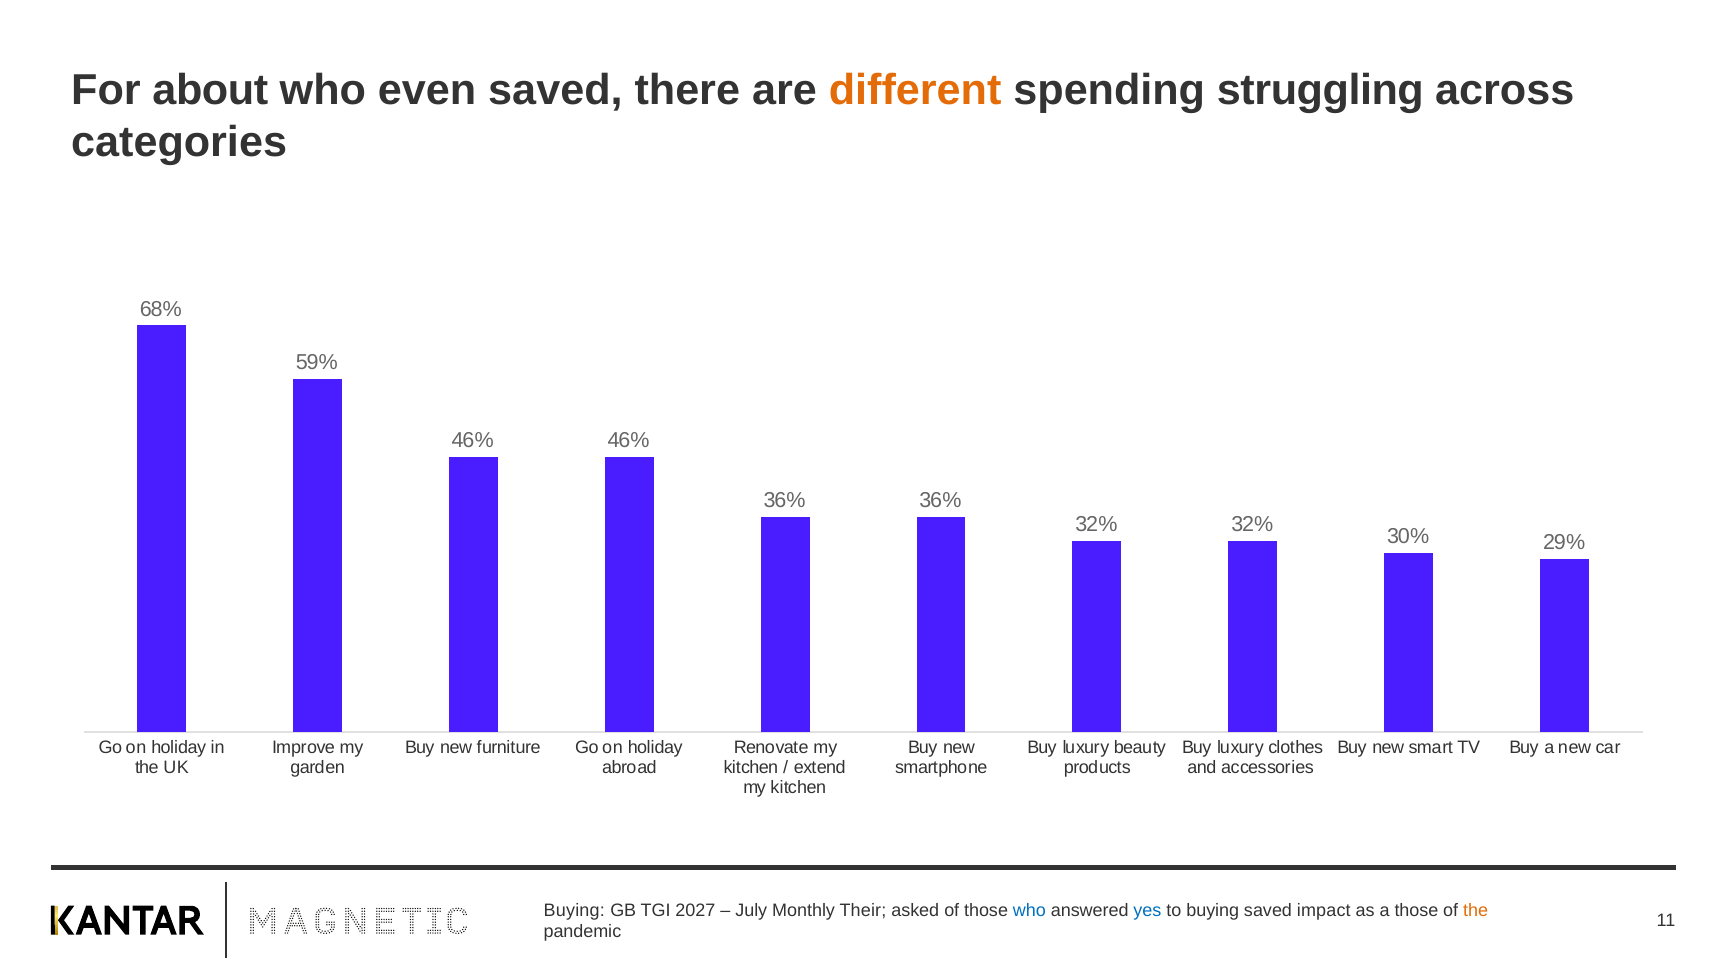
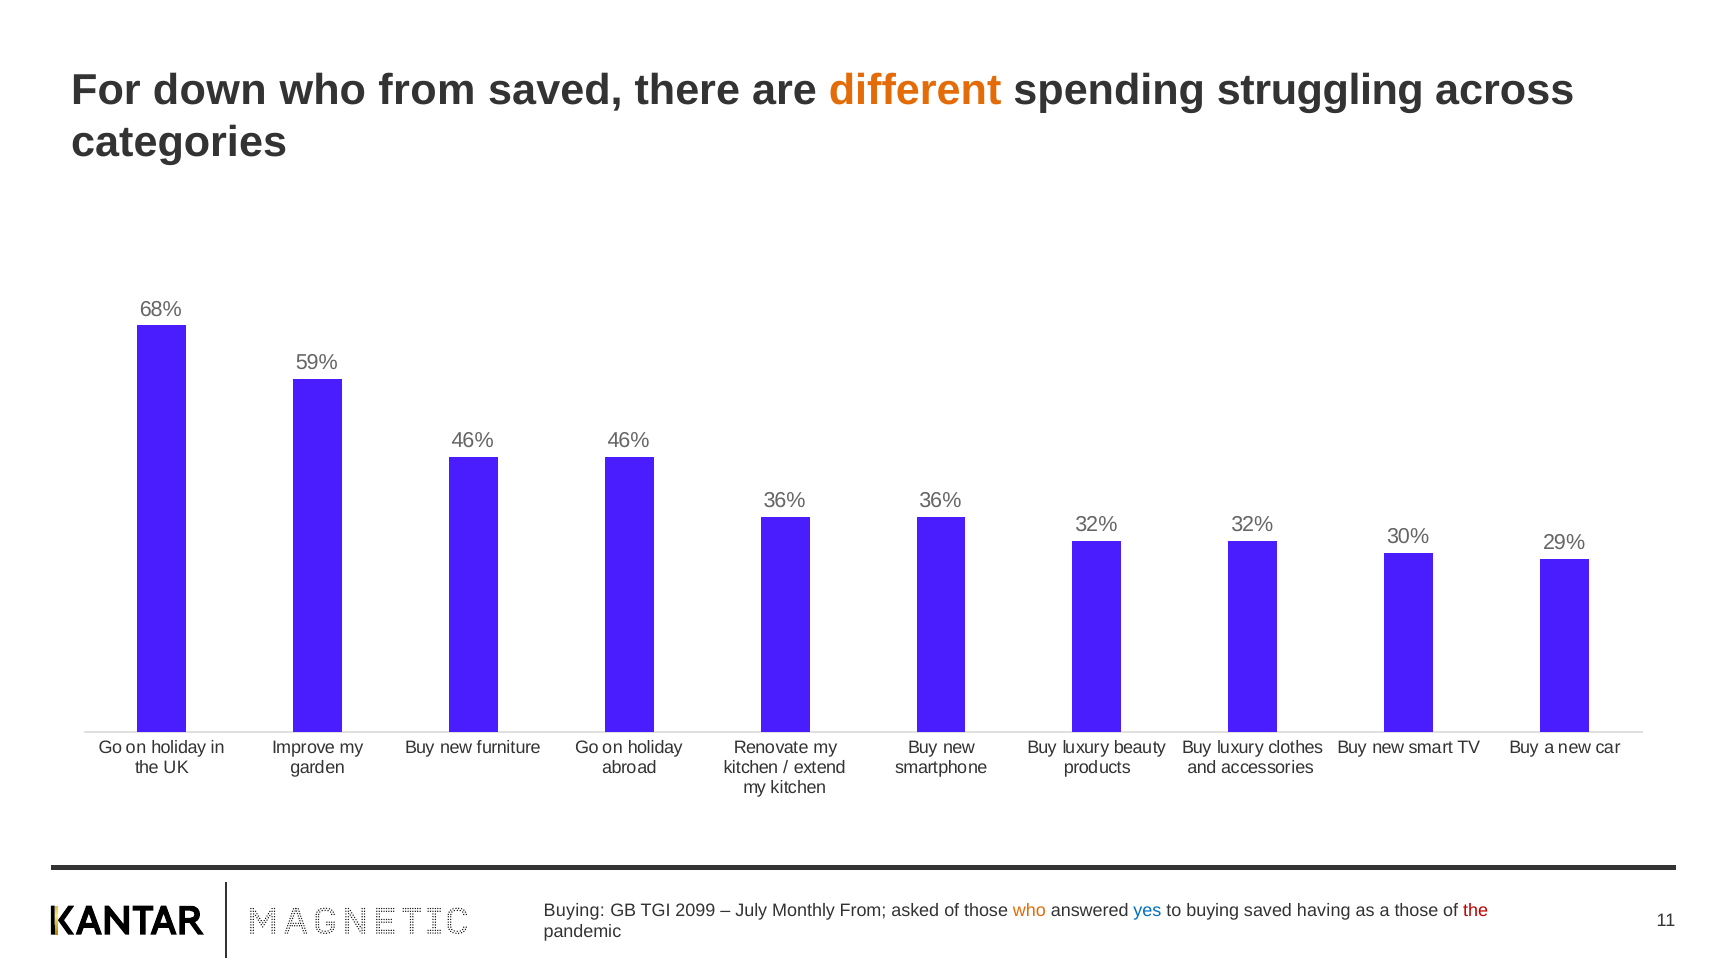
about: about -> down (210, 90)
who even: even -> from (427, 90)
2027: 2027 -> 2099 (695, 910)
Monthly Their: Their -> From (863, 910)
who colour: blue -> orange (1029, 910)
impact: impact -> having (1324, 910)
the colour: orange -> red (1476, 910)
